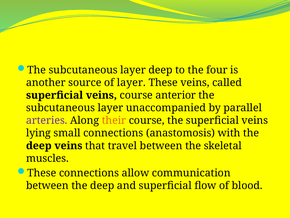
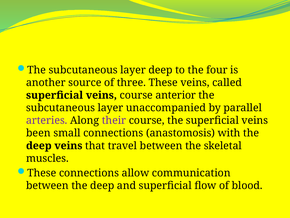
of layer: layer -> three (131, 82)
their colour: orange -> purple (114, 120)
lying: lying -> been (38, 133)
